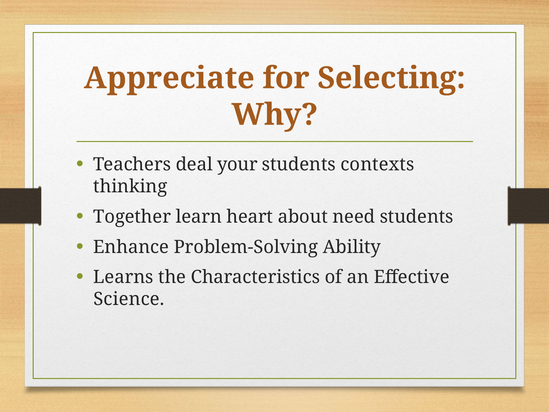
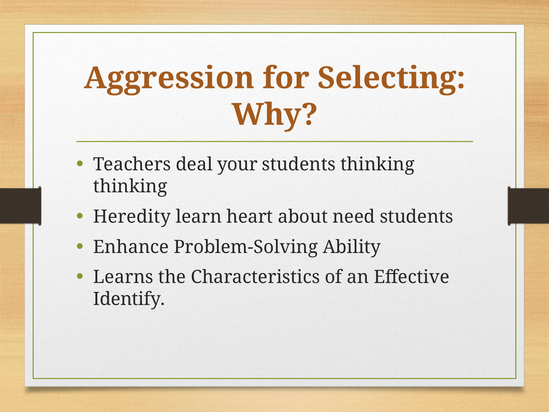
Appreciate: Appreciate -> Aggression (169, 78)
students contexts: contexts -> thinking (378, 165)
Together: Together -> Heredity (132, 217)
Science: Science -> Identify (129, 299)
